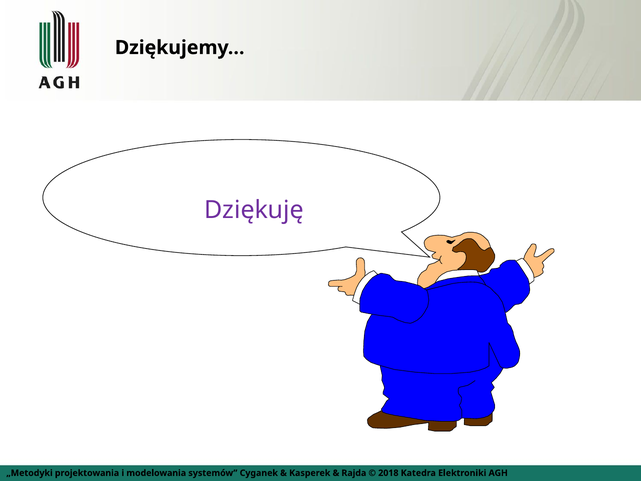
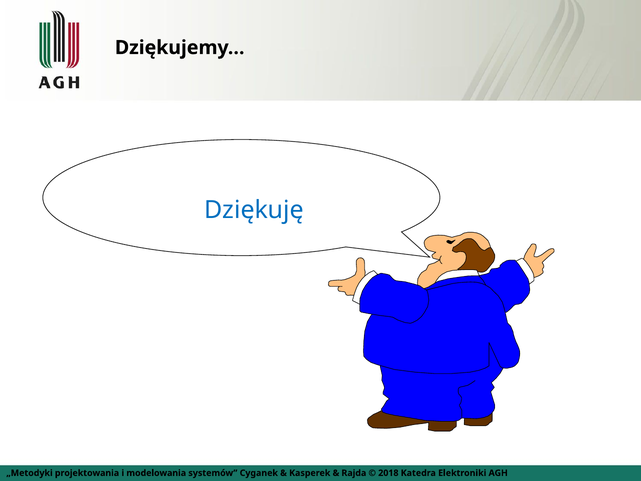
Dziękuję colour: purple -> blue (254, 210)
